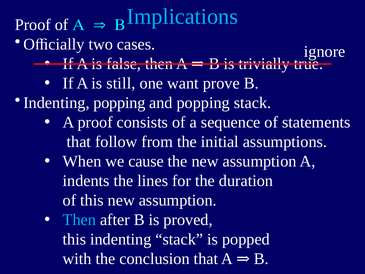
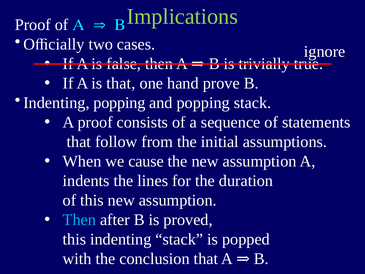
Implications colour: light blue -> light green (182, 16)
is still: still -> that (121, 83)
want: want -> hand (183, 83)
